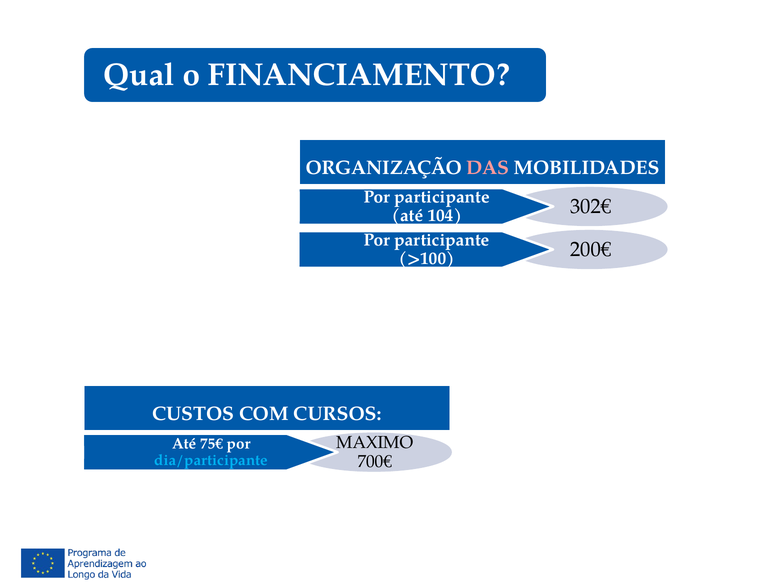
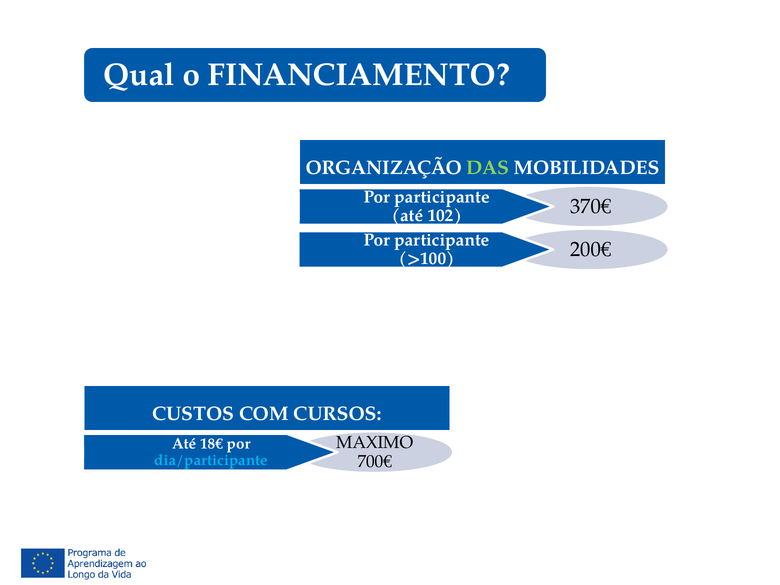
DAS colour: pink -> light green (488, 168)
302€: 302€ -> 370€ (591, 206)
104: 104 -> 102 (445, 216)
75€: 75€ -> 18€ (211, 444)
